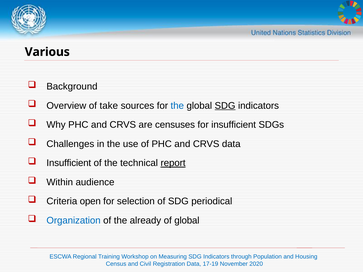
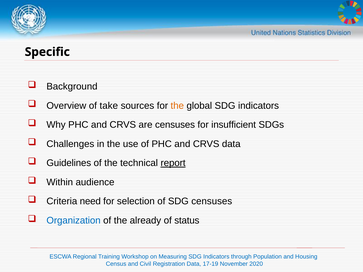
Various: Various -> Specific (47, 52)
the colour: blue -> orange (177, 106)
SDG underline: present -> none (225, 106)
Insufficient: Insufficient -> Guidelines (69, 163)
open: open -> need (90, 201)
SDG periodical: periodical -> censuses (212, 201)
of global: global -> status (187, 221)
